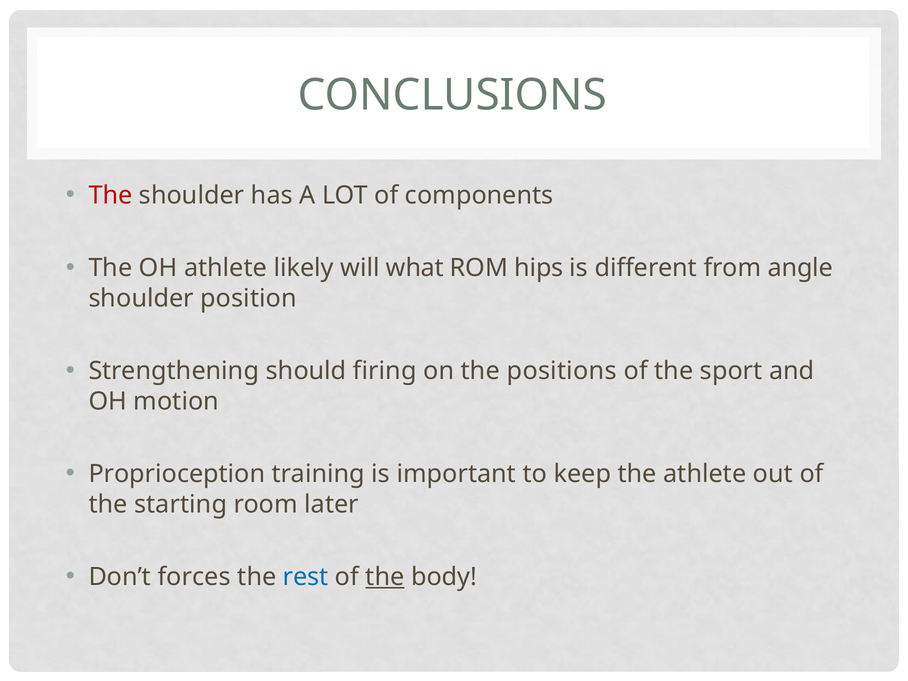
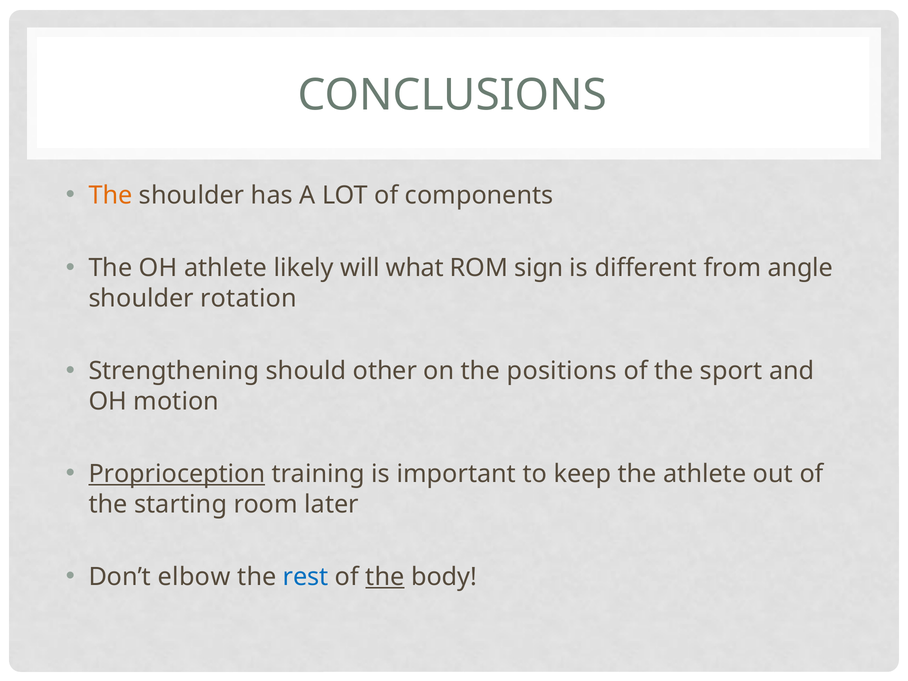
The colour: red -> orange (110, 195)
hips: hips -> sign (539, 268)
position: position -> rotation (249, 298)
firing: firing -> other (385, 371)
Proprioception underline: none -> present (177, 474)
forces: forces -> elbow (194, 577)
